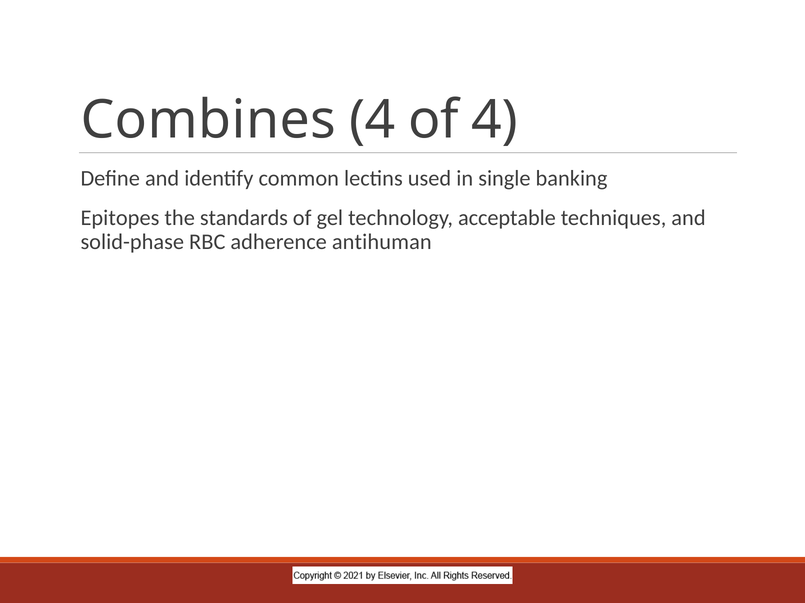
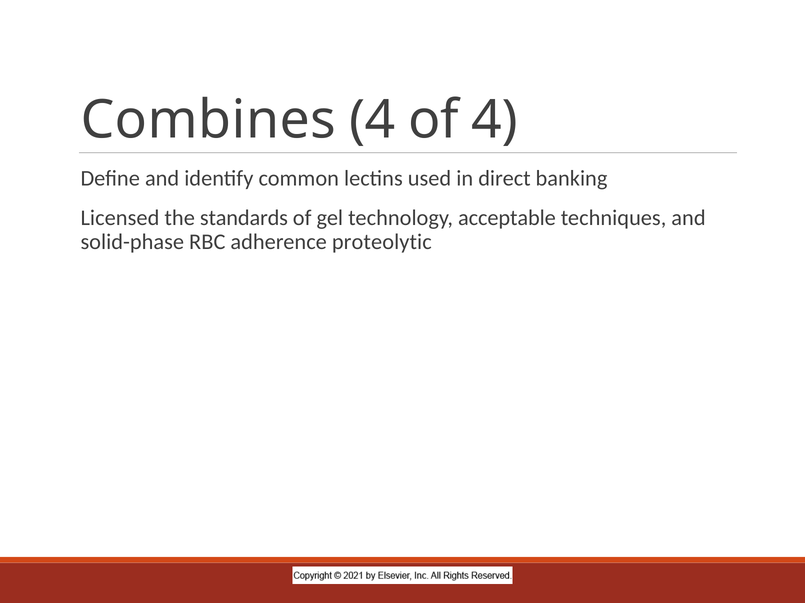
single: single -> direct (504, 178)
Epitopes: Epitopes -> Licensed (120, 218)
antihuman: antihuman -> proteolytic (382, 242)
